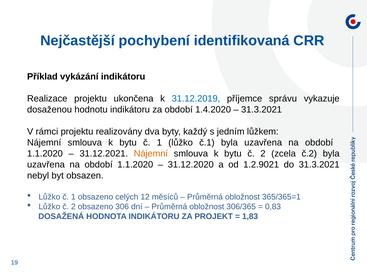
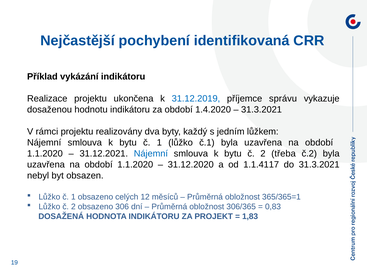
Nájemní colour: orange -> blue (151, 154)
zcela: zcela -> třeba (284, 154)
1.2.9021: 1.2.9021 -> 1.1.4117 (261, 165)
